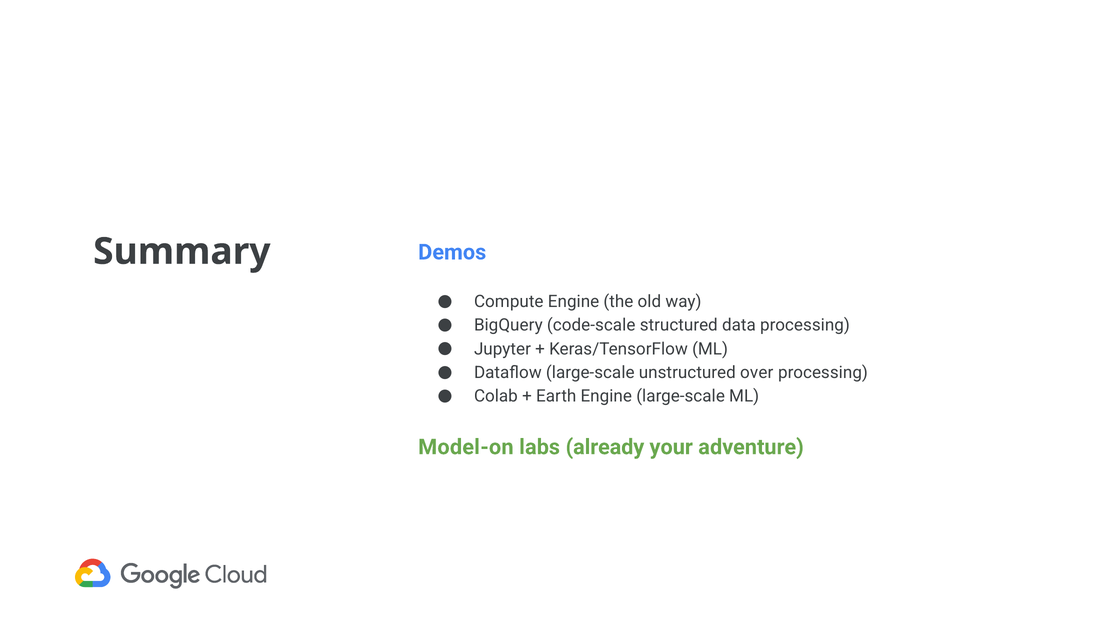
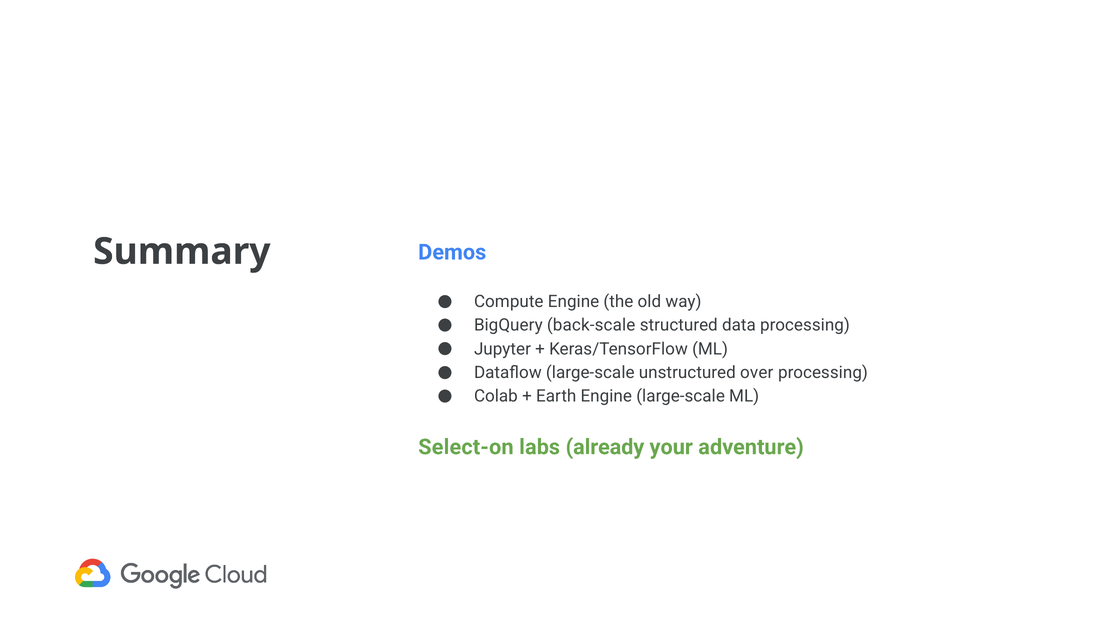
code-scale: code-scale -> back-scale (591, 325)
Model-on: Model-on -> Select-on (466, 447)
